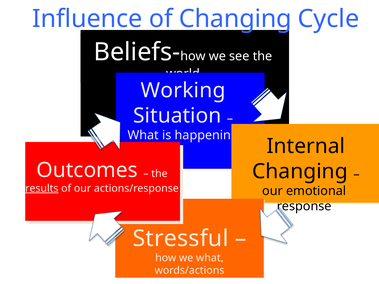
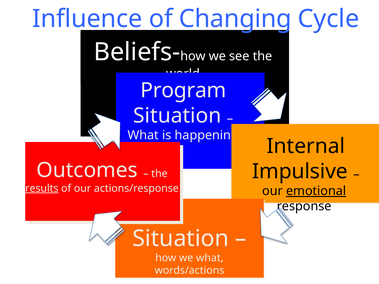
Working: Working -> Program (183, 90)
Changing: Changing -> Impulsive (300, 172)
emotional underline: none -> present (316, 191)
Stressful: Stressful -> Situation (181, 239)
